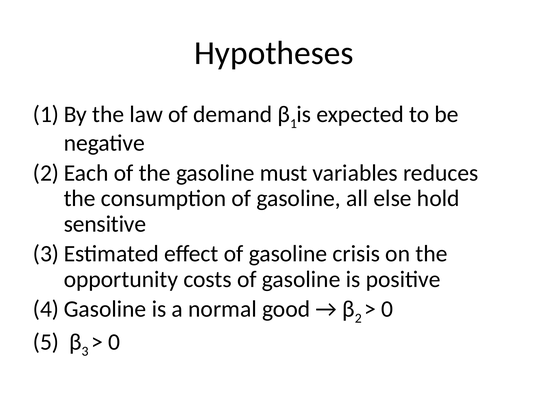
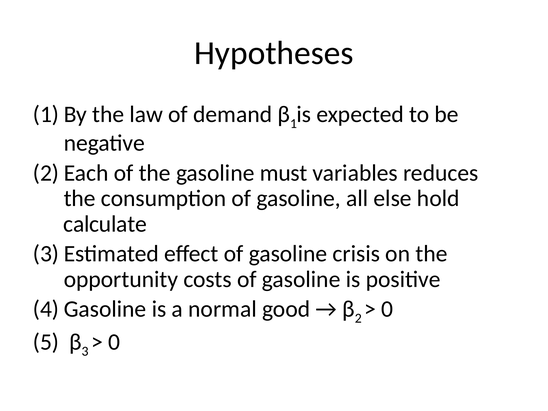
sensitive: sensitive -> calculate (105, 224)
